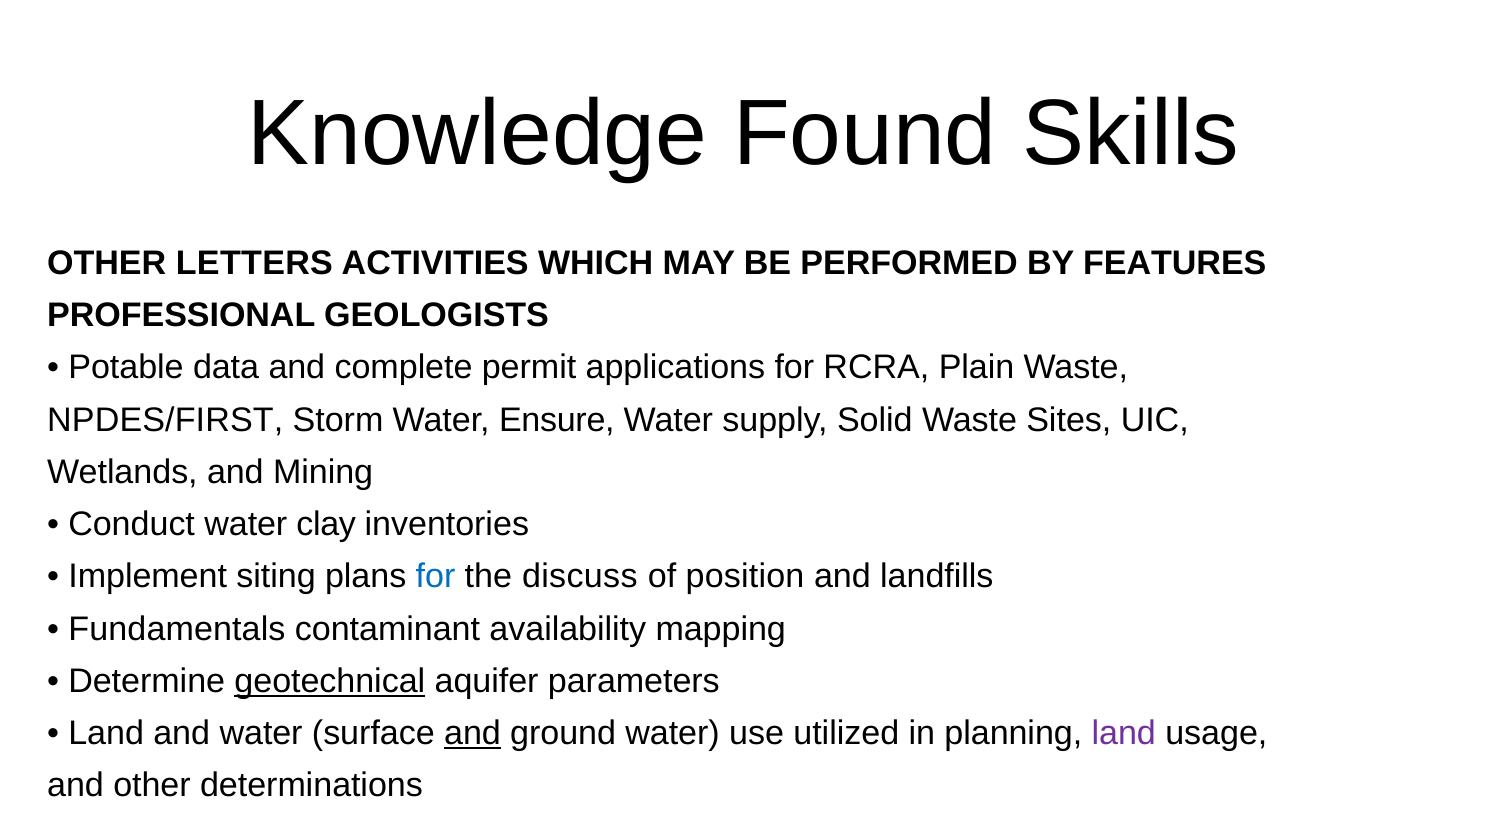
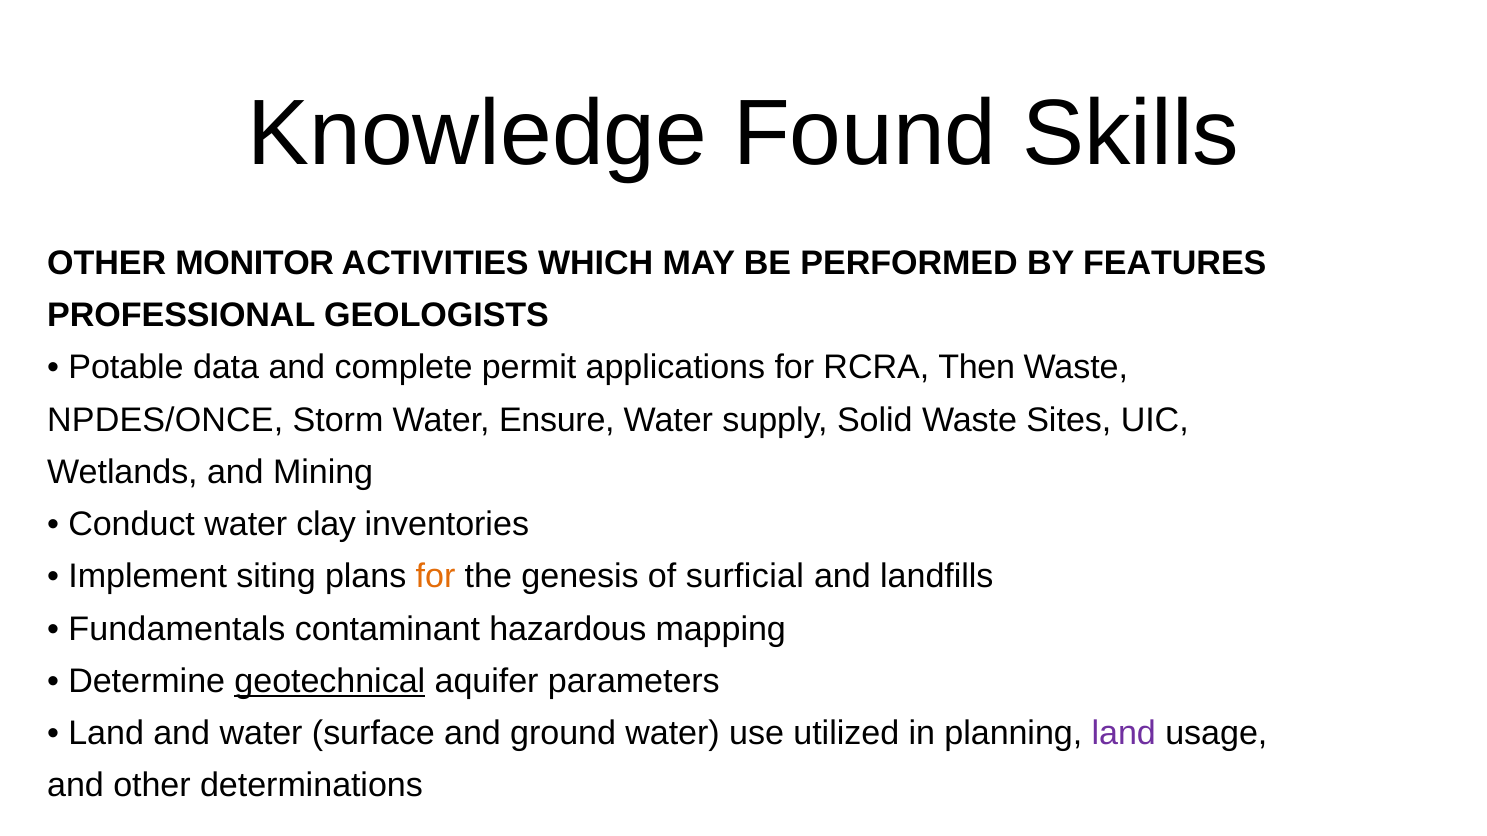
LETTERS: LETTERS -> MONITOR (255, 263)
Plain: Plain -> Then (977, 368)
NPDES/FIRST: NPDES/FIRST -> NPDES/ONCE (165, 420)
for colour: blue -> orange (436, 577)
discuss: discuss -> genesis (580, 577)
position: position -> surficial (745, 577)
availability: availability -> hazardous (568, 629)
and underline: present -> none (472, 734)
